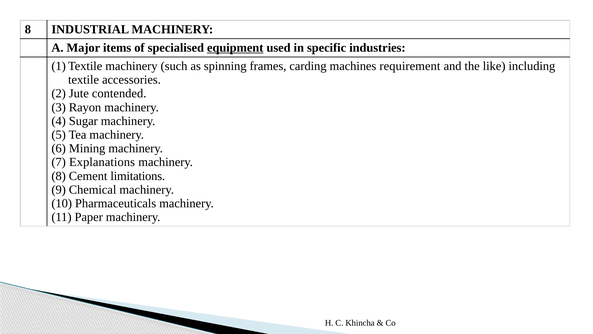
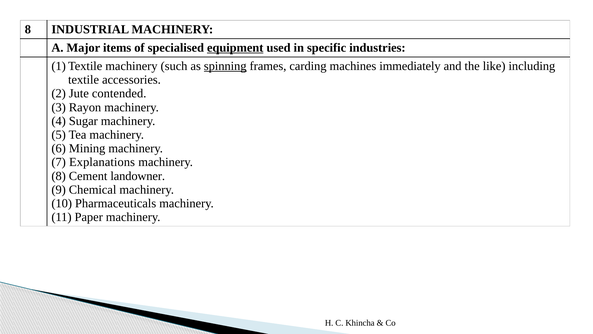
spinning underline: none -> present (225, 66)
requirement: requirement -> immediately (410, 66)
limitations: limitations -> landowner (138, 176)
